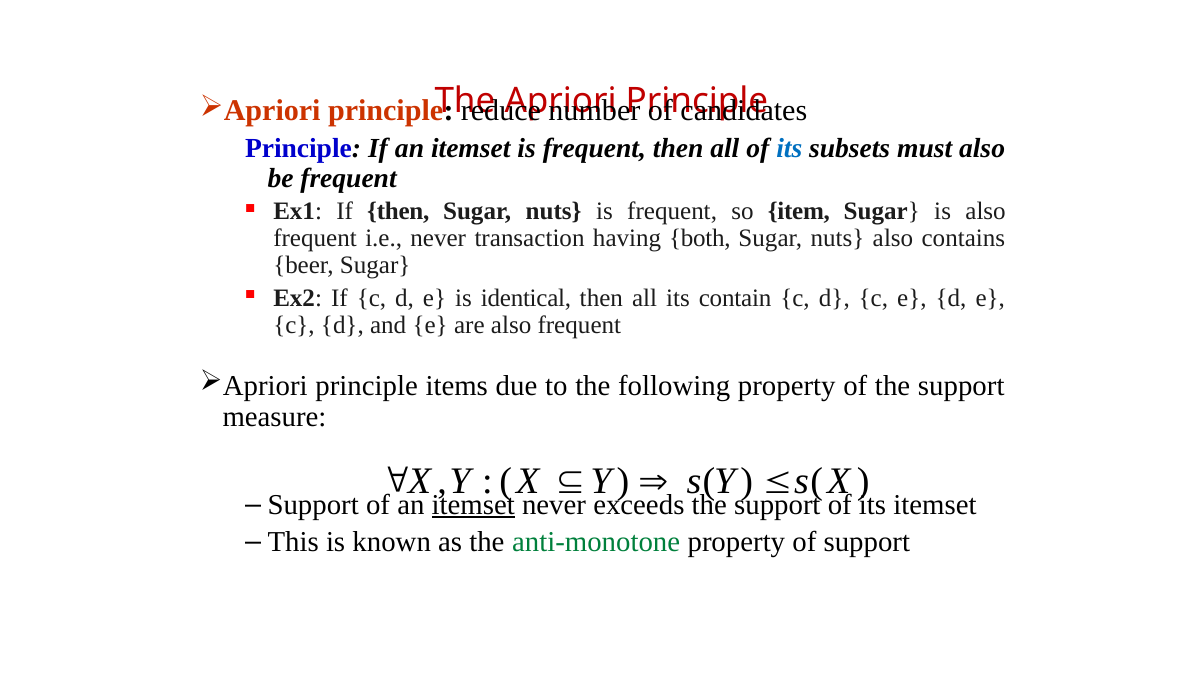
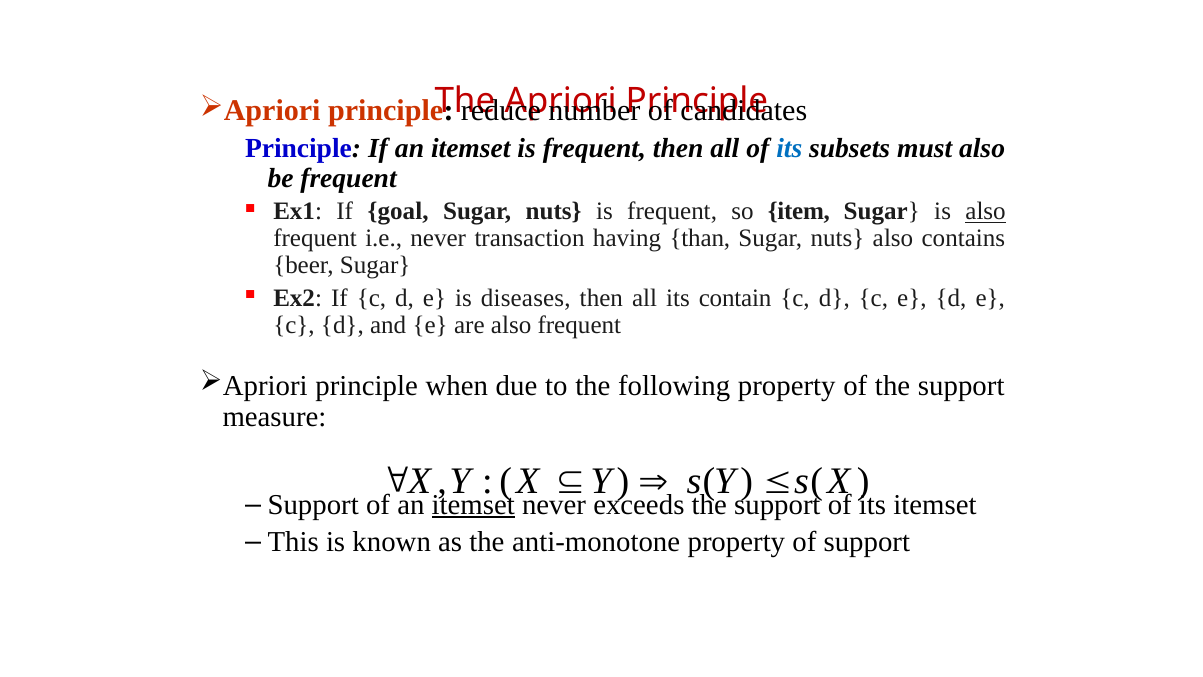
If then: then -> goal (398, 211)
also underline: none -> present (986, 211)
both: both -> than (700, 238)
identical: identical -> diseases (526, 298)
items: items -> when (457, 386)
anti-monotone colour: green -> black (596, 542)
